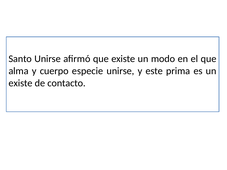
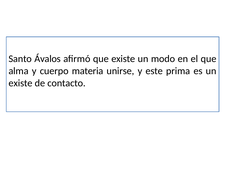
Santo Unirse: Unirse -> Ávalos (48, 59)
especie: especie -> materia (88, 71)
